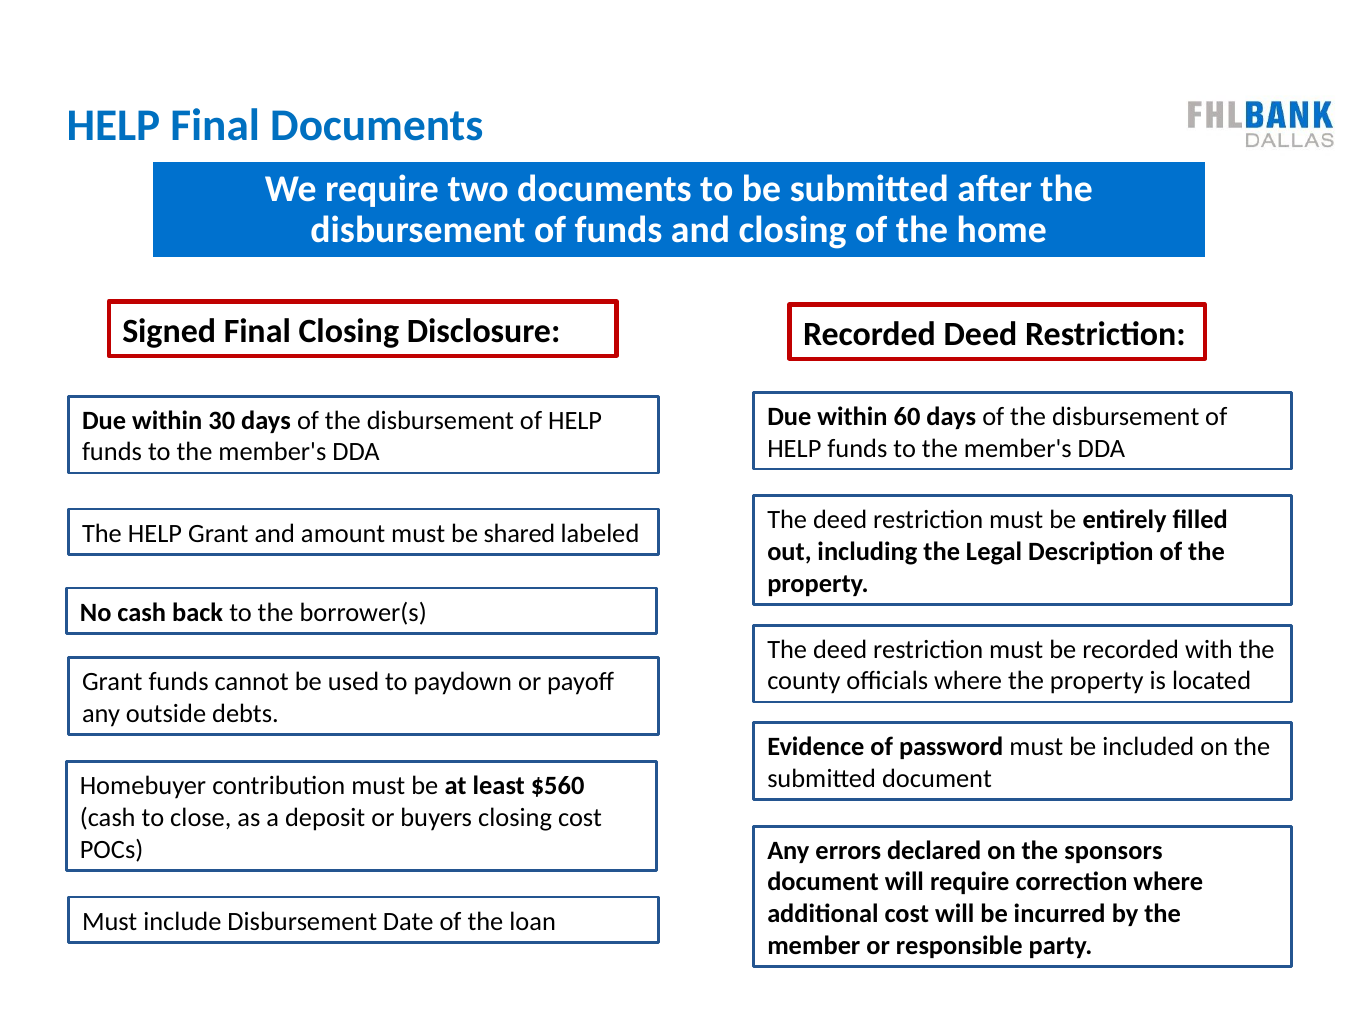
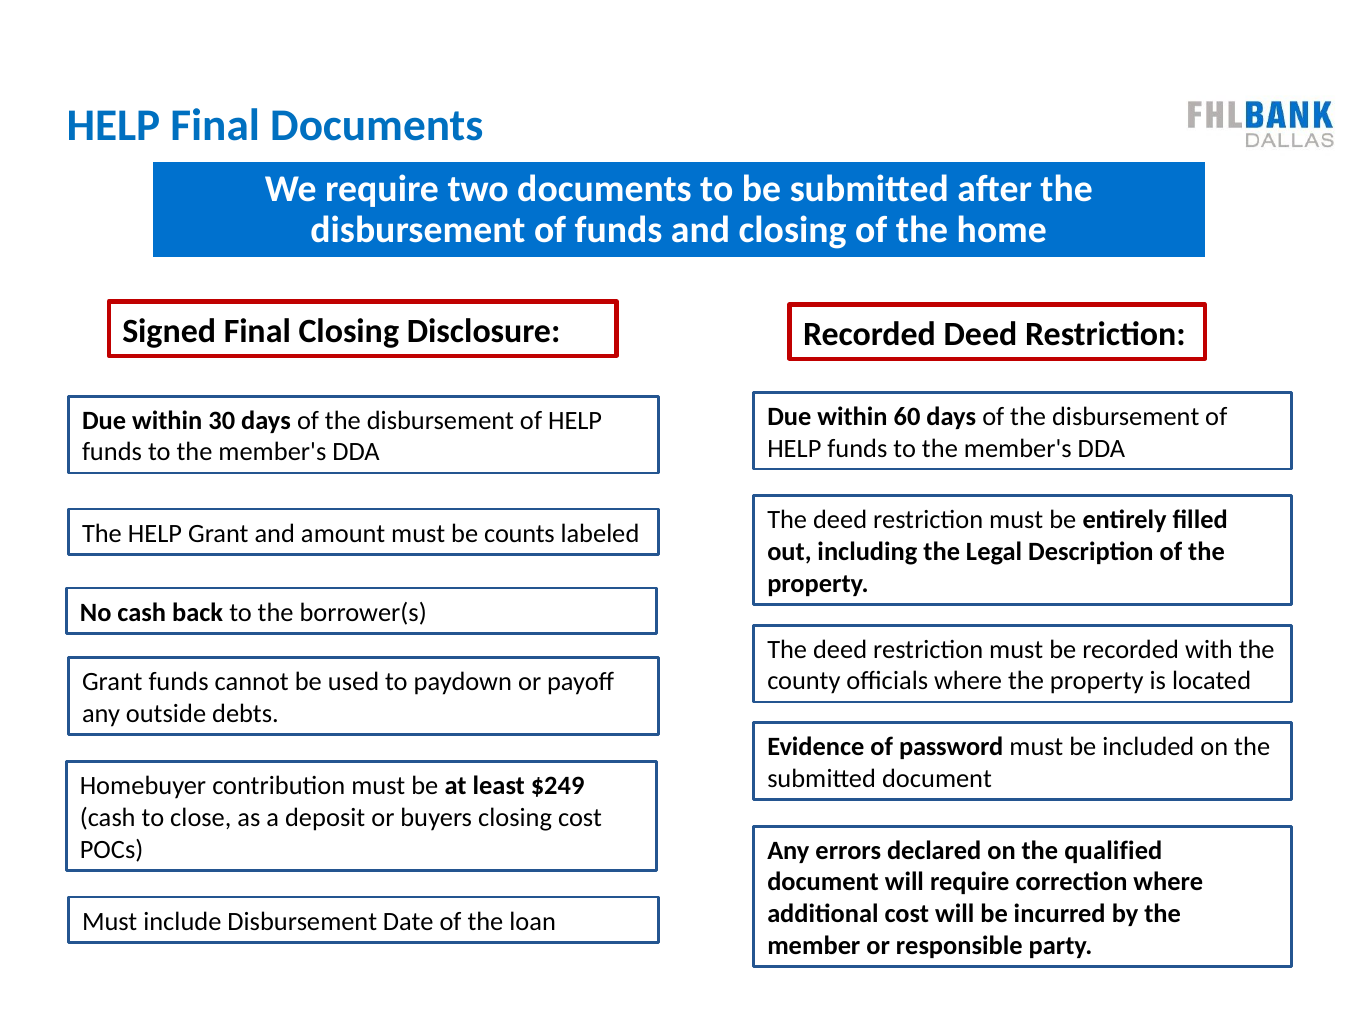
shared: shared -> counts (519, 534)
$560: $560 -> $249 (558, 786)
sponsors: sponsors -> qualified (1113, 851)
